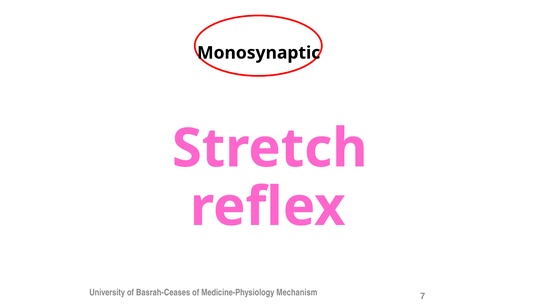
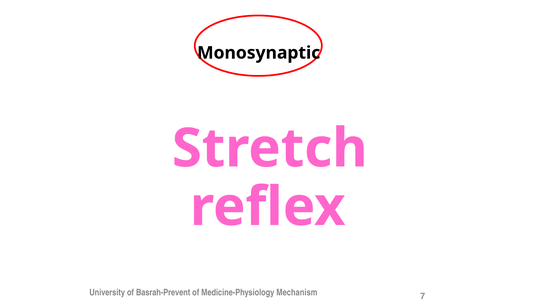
Basrah-Ceases: Basrah-Ceases -> Basrah-Prevent (163, 292)
